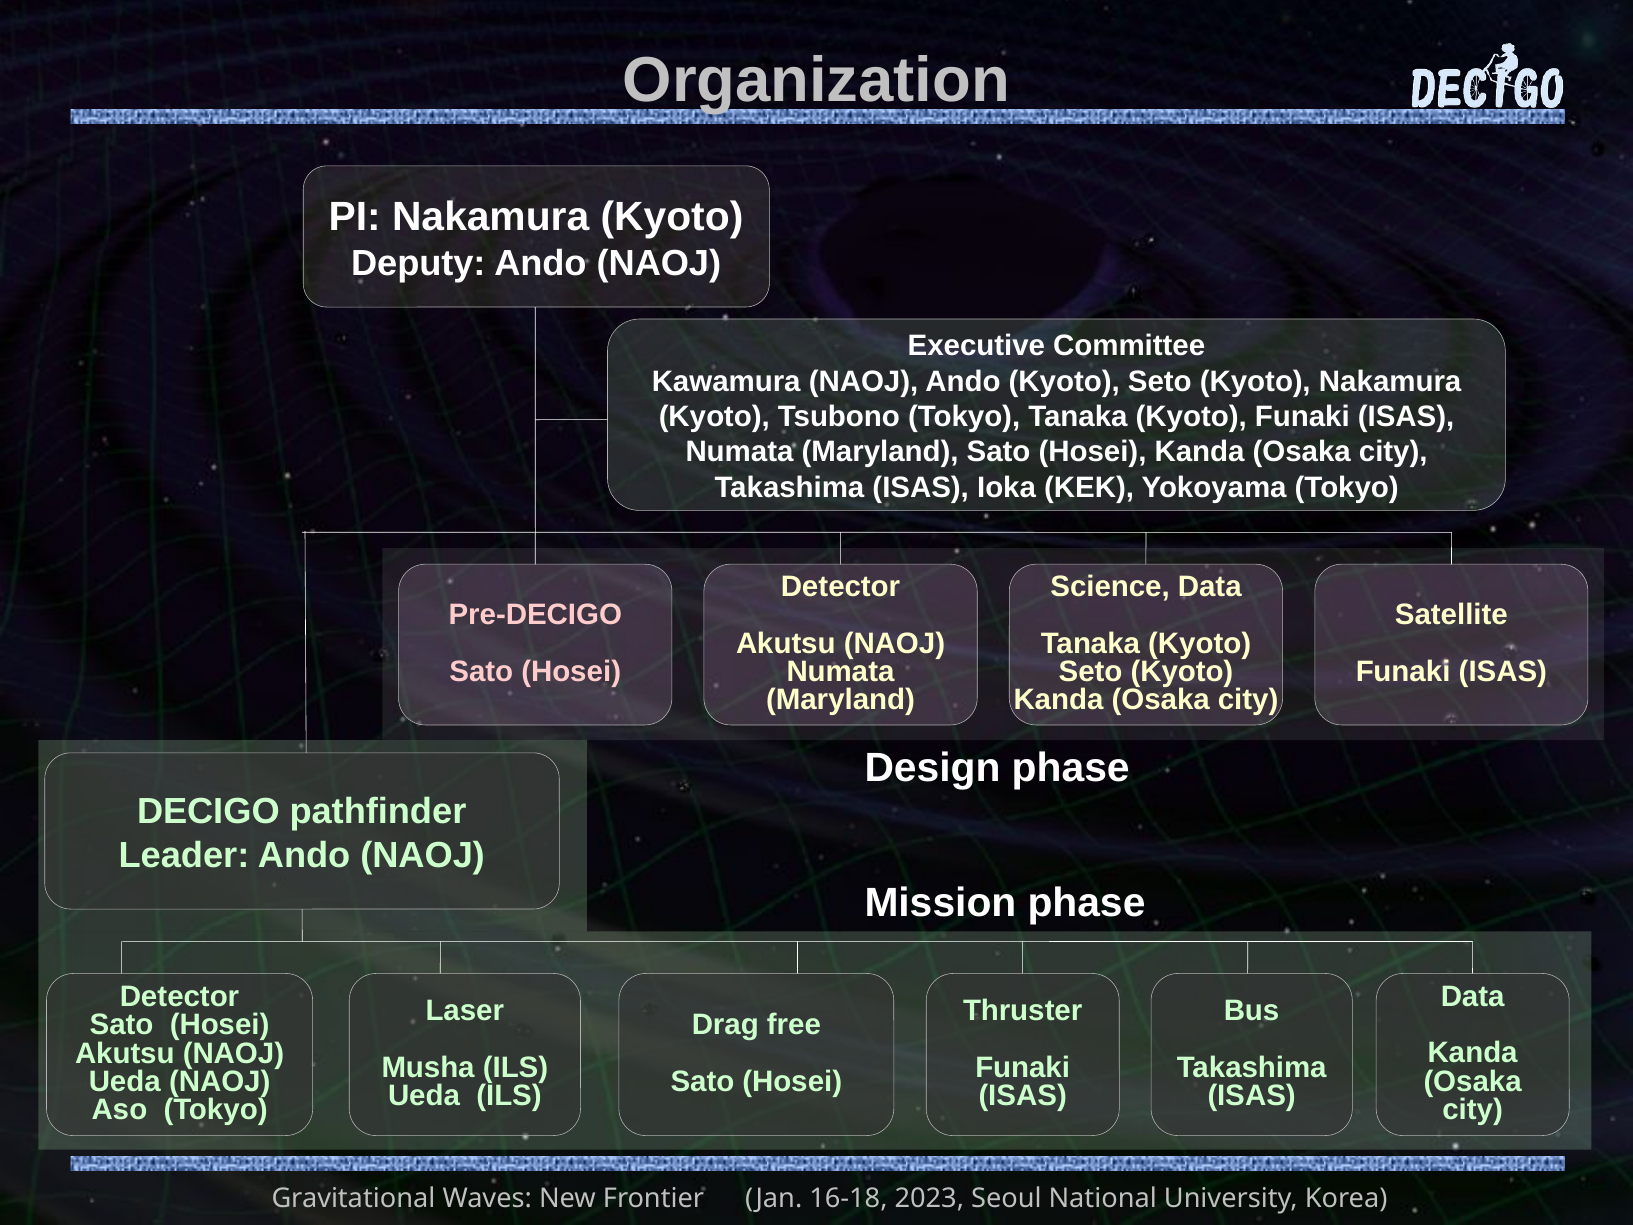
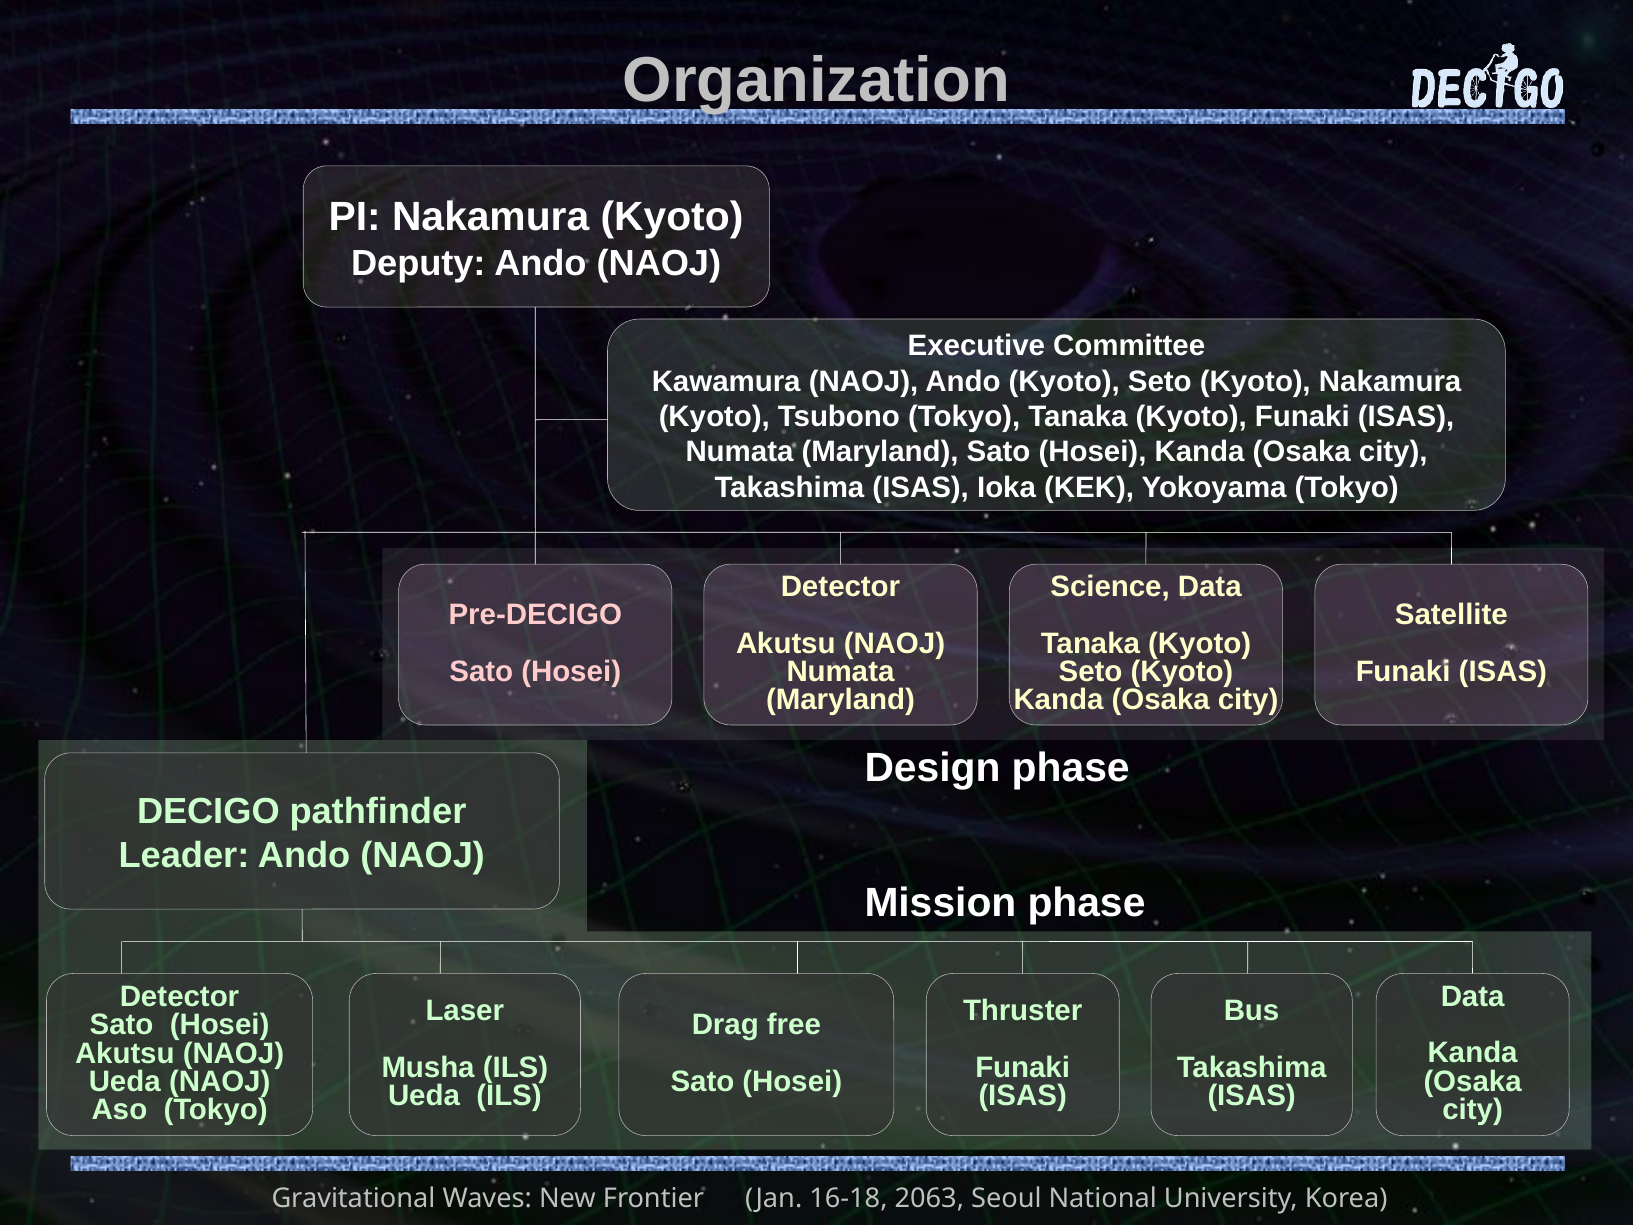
2023: 2023 -> 2063 (929, 1198)
